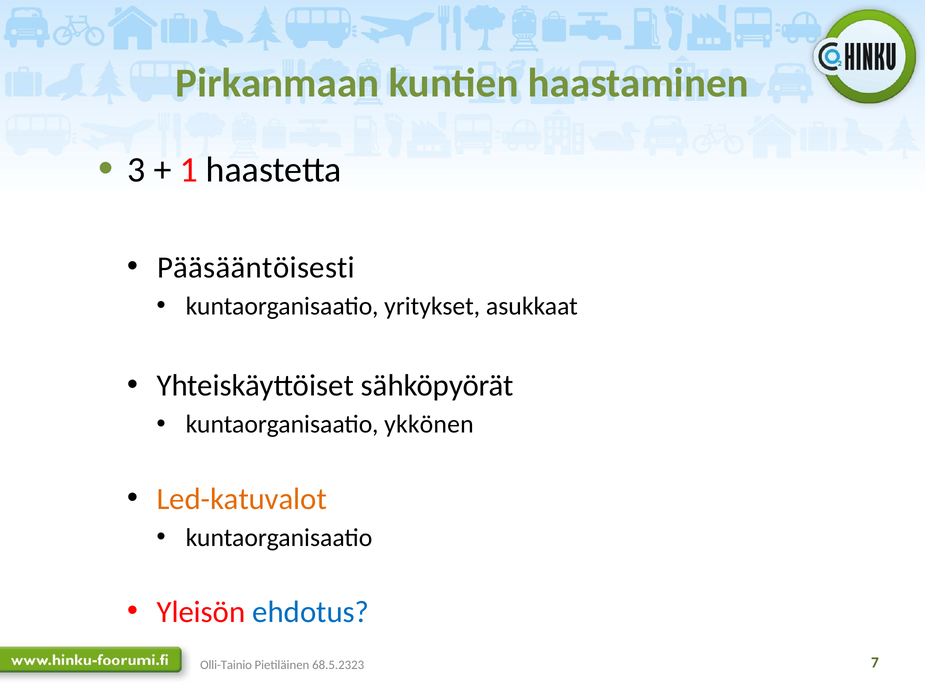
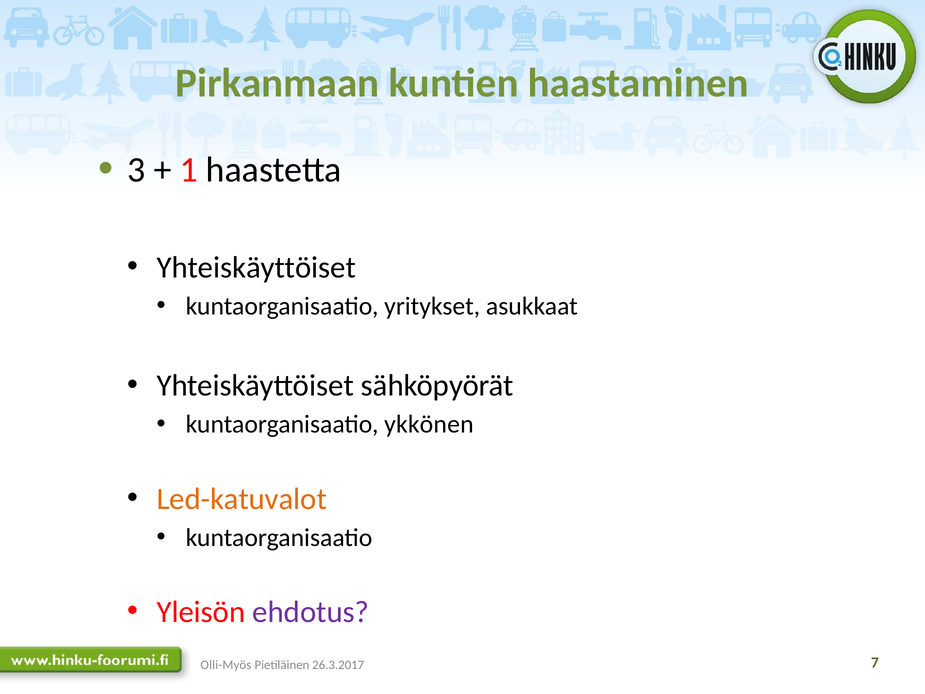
Pääsääntöisesti: Pääsääntöisesti -> Yhteiskäyttöiset (256, 267)
ehdotus colour: blue -> purple (311, 612)
Olli-Tainio: Olli-Tainio -> Olli-Myös (226, 665)
68.5.2323: 68.5.2323 -> 26.3.2017 (338, 665)
